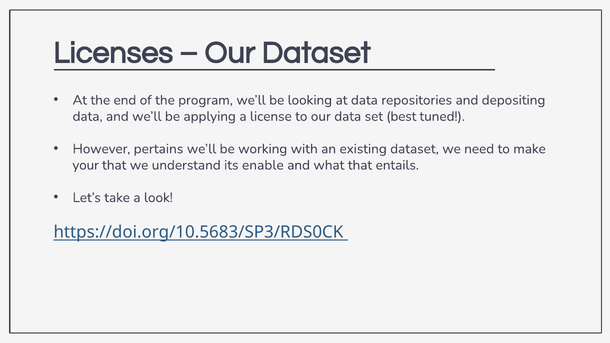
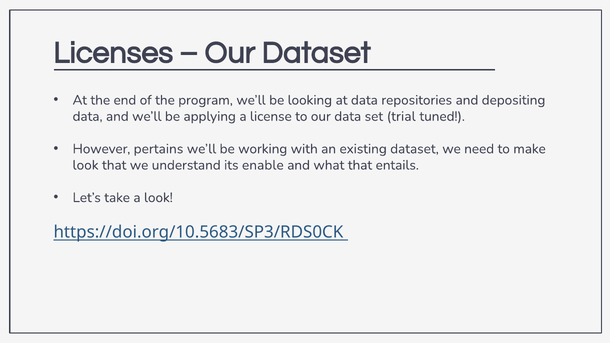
best: best -> trial (401, 116)
your: your -> look (86, 165)
